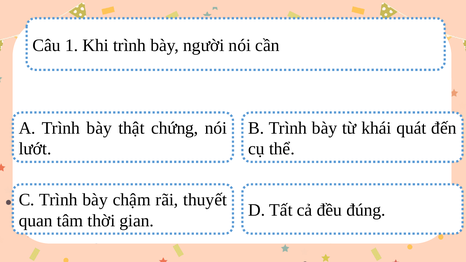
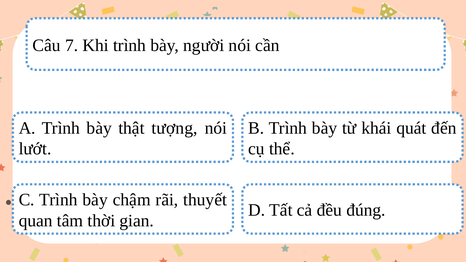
1: 1 -> 7 (72, 45)
chứng: chứng -> tượng (175, 128)
